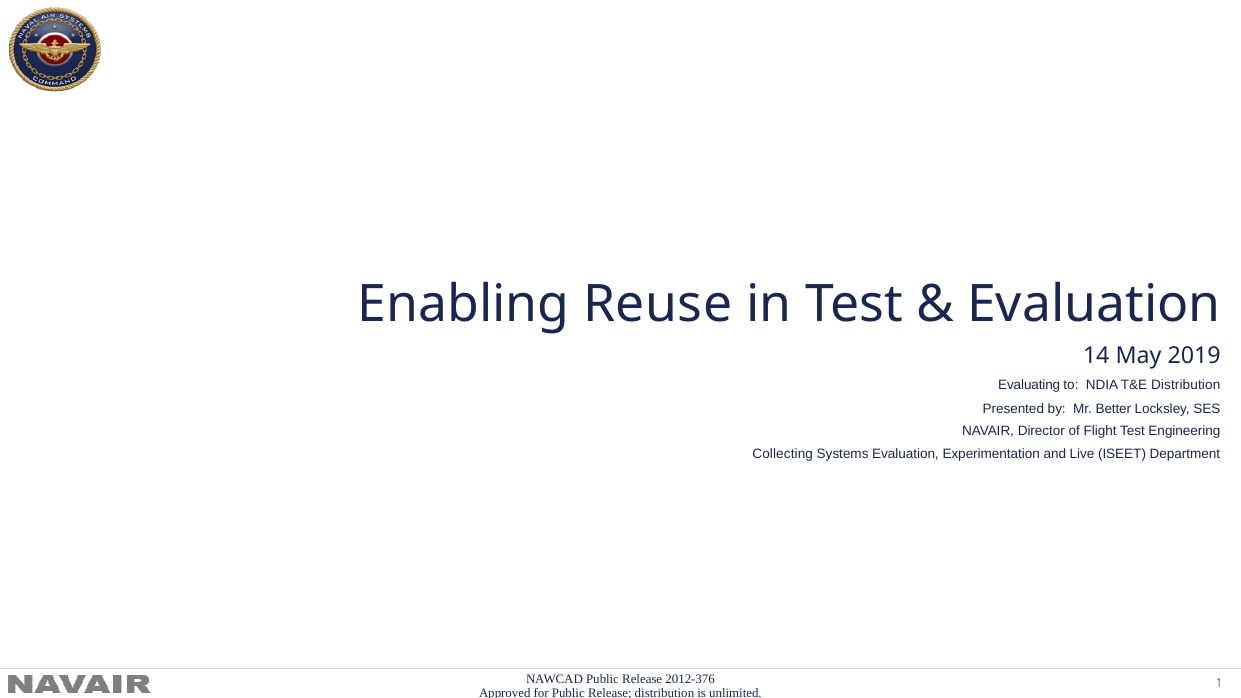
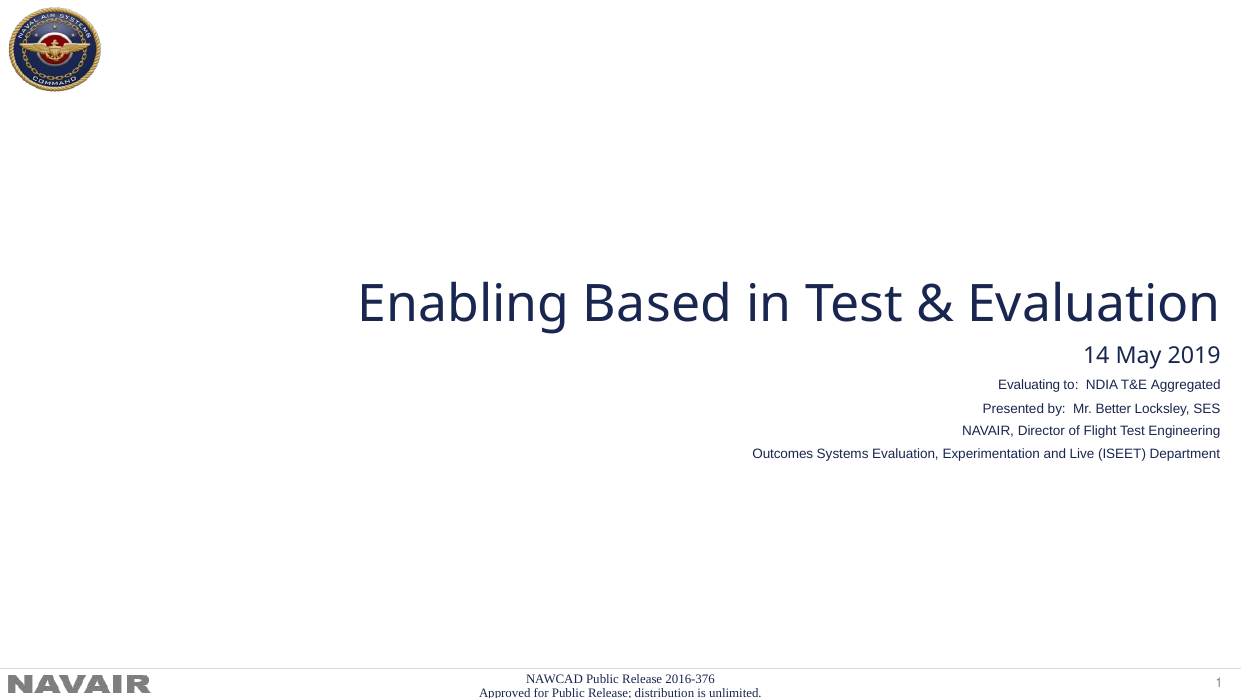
Reuse: Reuse -> Based (658, 305)
T&E Distribution: Distribution -> Aggregated (1186, 385)
Collecting: Collecting -> Outcomes (783, 454)
2012-376: 2012-376 -> 2016-376 (690, 679)
